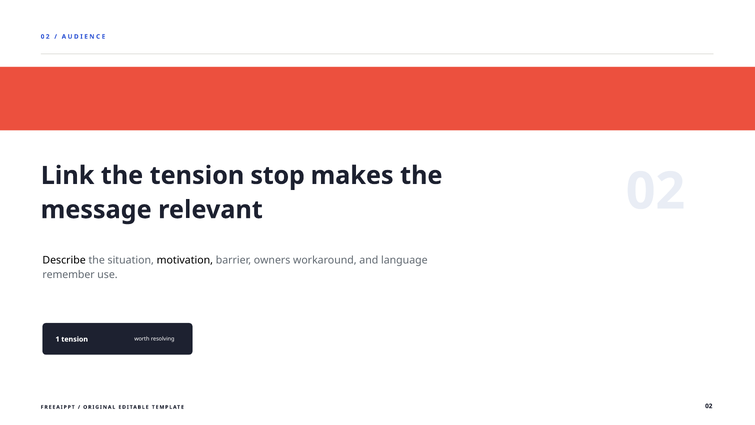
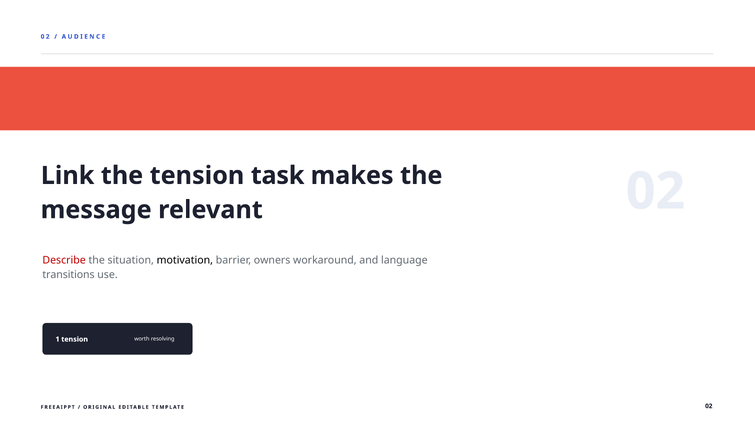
stop: stop -> task (278, 175)
Describe colour: black -> red (64, 260)
remember: remember -> transitions (69, 275)
